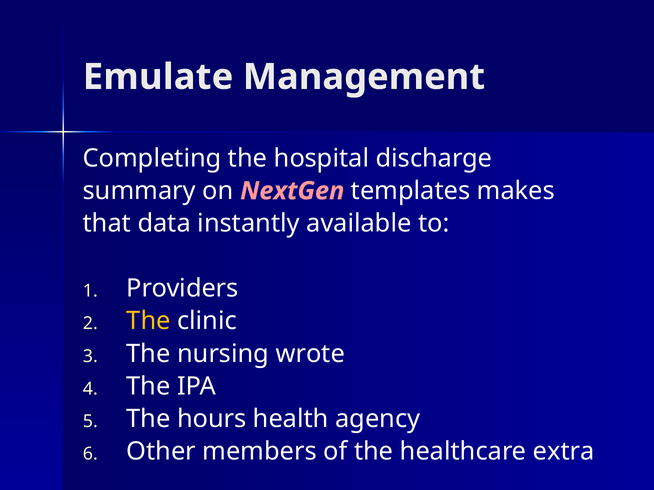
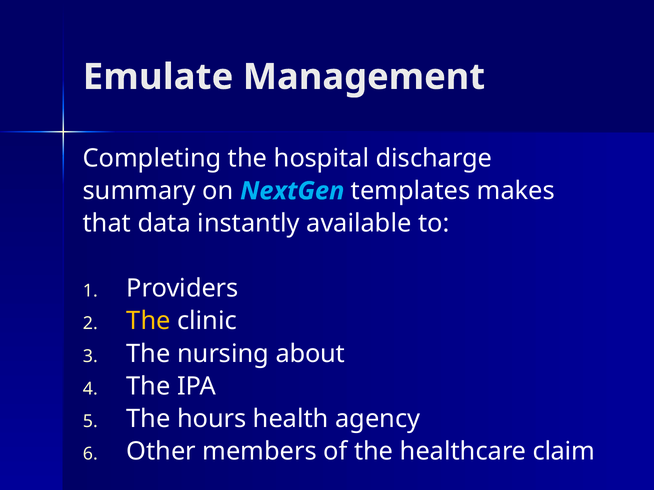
NextGen colour: pink -> light blue (292, 191)
wrote: wrote -> about (310, 354)
extra: extra -> claim (564, 452)
